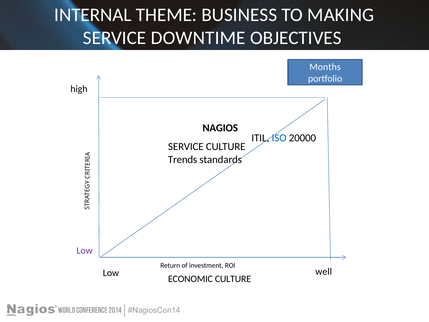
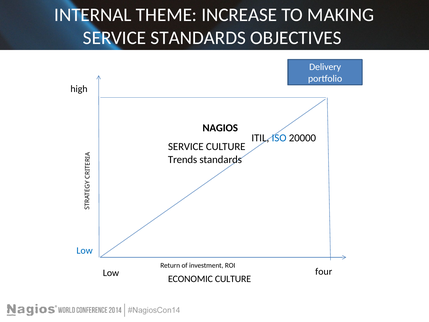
BUSINESS: BUSINESS -> INCREASE (239, 15)
SERVICE DOWNTIME: DOWNTIME -> STANDARDS (198, 38)
Months: Months -> Delivery (325, 67)
Low colour: purple -> blue (85, 251)
well: well -> four (324, 272)
